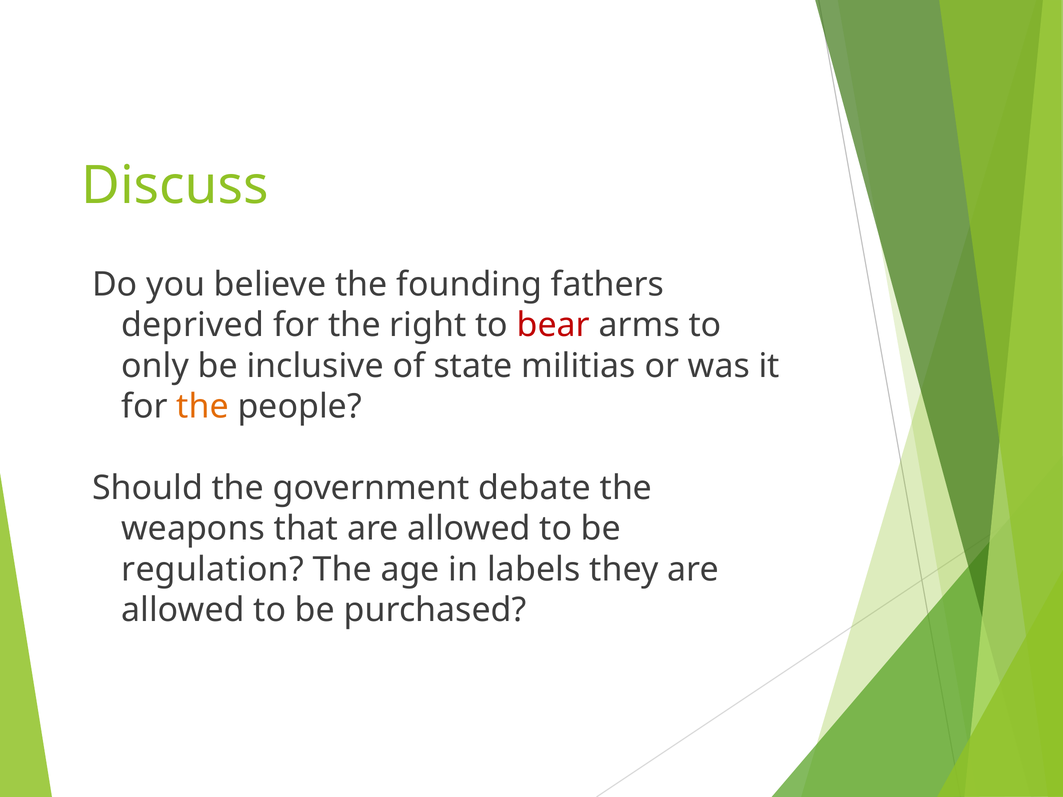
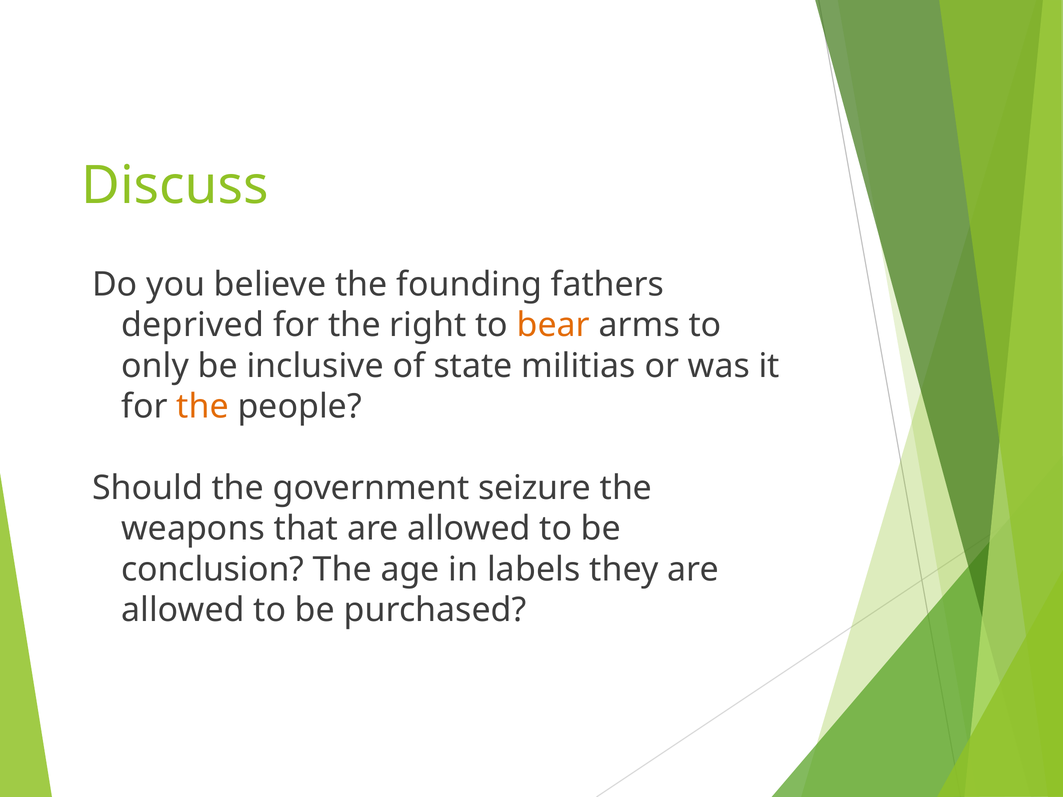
bear colour: red -> orange (553, 325)
debate: debate -> seizure (535, 488)
regulation: regulation -> conclusion (213, 570)
